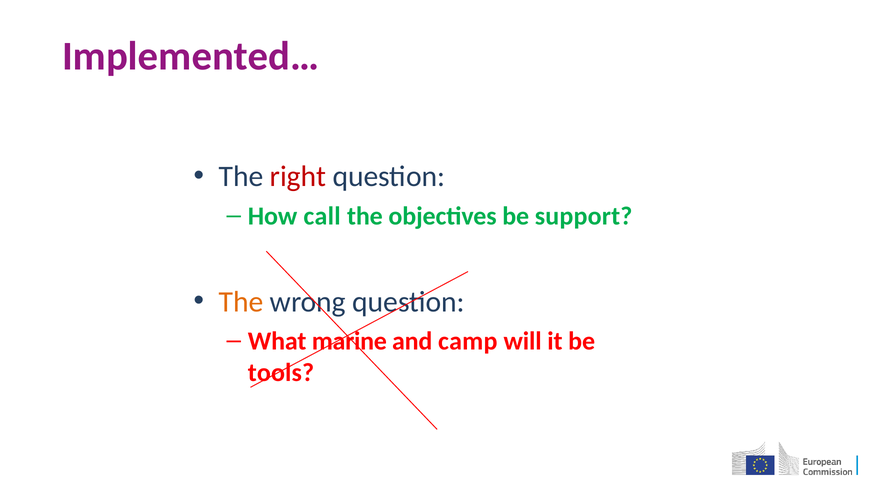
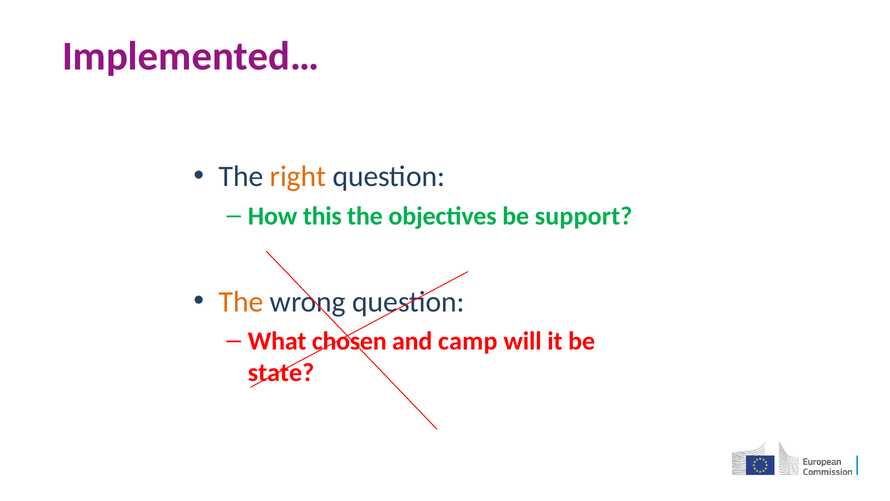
right colour: red -> orange (298, 177)
call: call -> this (322, 216)
marine: marine -> chosen (349, 341)
tools: tools -> state (281, 372)
